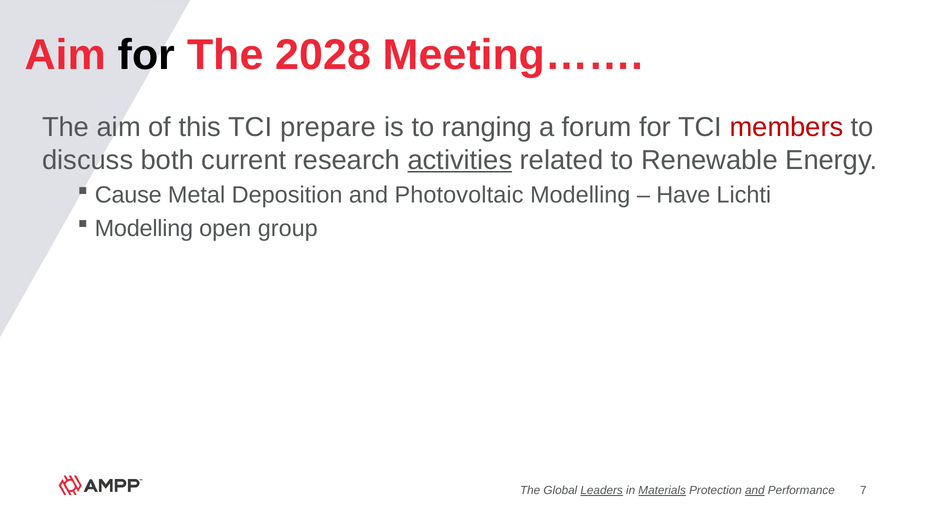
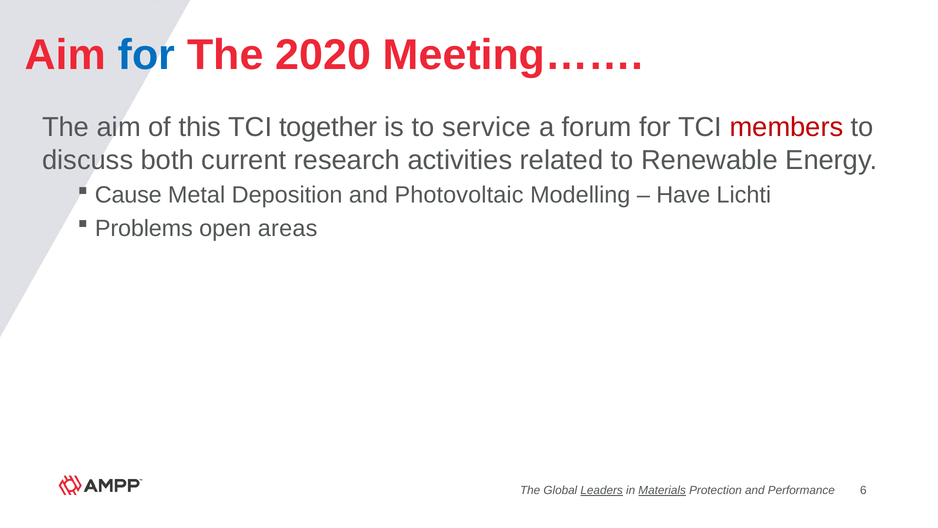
for colour: black -> blue (147, 55)
2028: 2028 -> 2020 (323, 55)
prepare: prepare -> together (328, 127)
ranging: ranging -> service (487, 127)
activities underline: present -> none (460, 160)
Modelling: Modelling -> Problems (144, 228)
group: group -> areas (288, 228)
and underline: present -> none (755, 490)
7: 7 -> 6 (863, 490)
